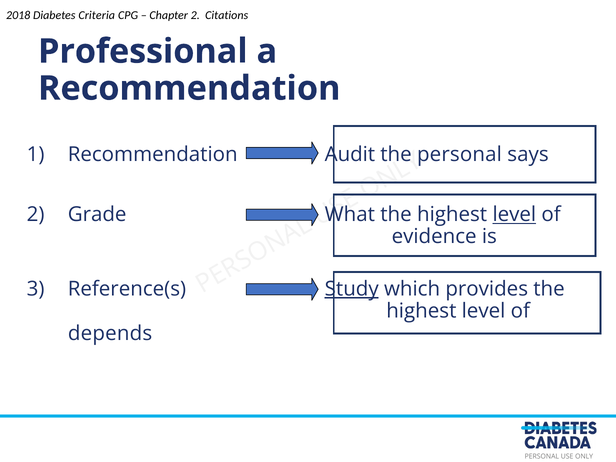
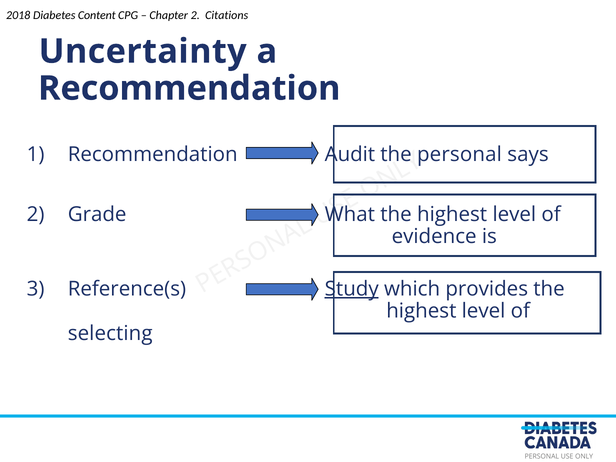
Criteria: Criteria -> Content (97, 15)
Professional: Professional -> Uncertainty (143, 51)
level underline: present -> none (514, 215)
depends: depends -> selecting (110, 333)
